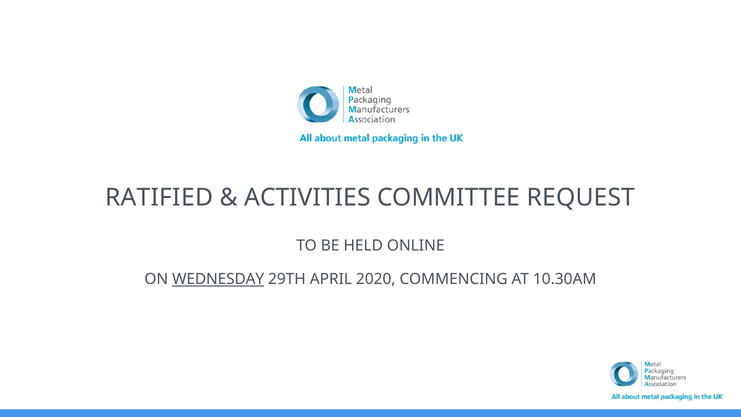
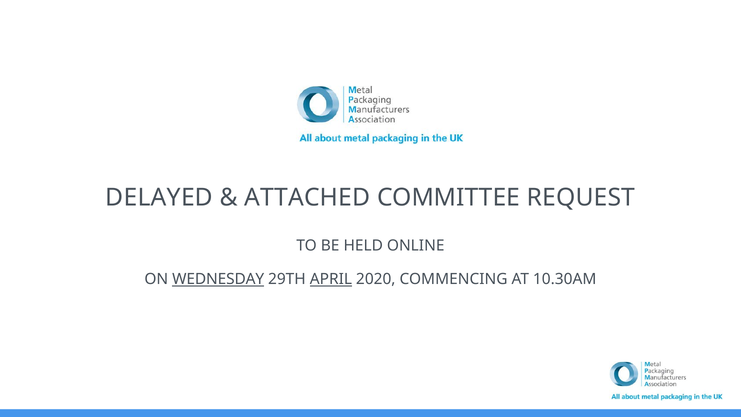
RATIFIED: RATIFIED -> DELAYED (159, 197)
ACTIVITIES: ACTIVITIES -> ATTACHED (307, 197)
APRIL underline: none -> present (331, 279)
